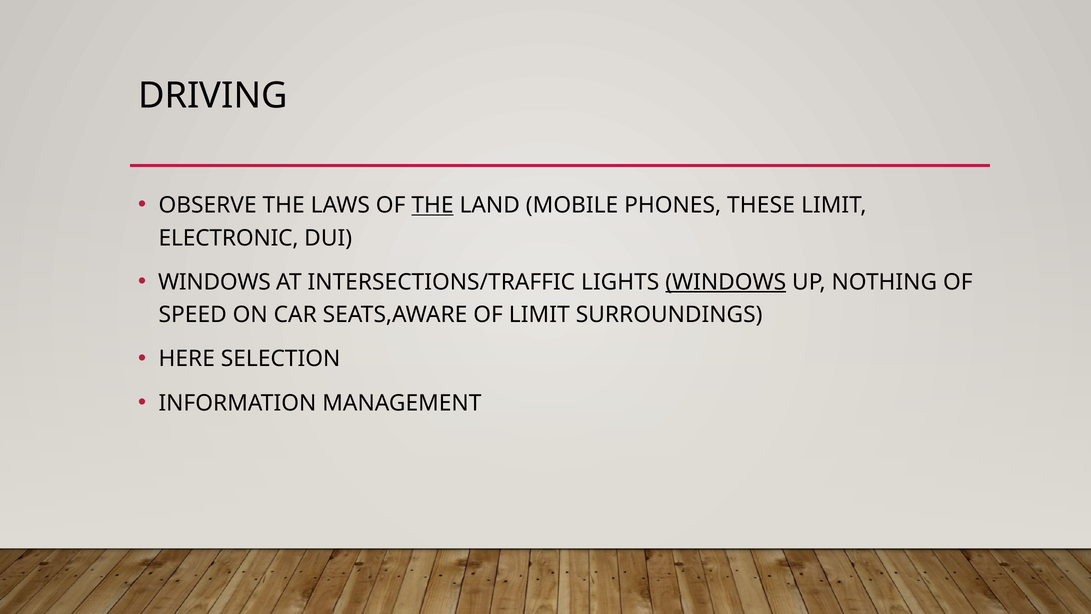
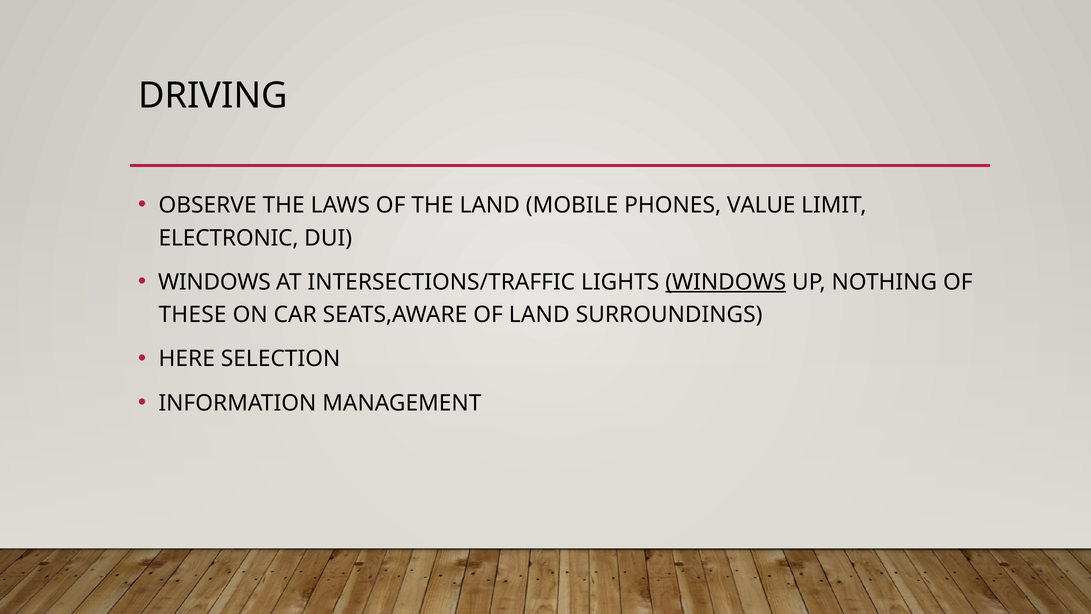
THE underline: present -> none (433, 205)
THESE: THESE -> VALUE (761, 205)
SPEED: SPEED -> THESE (193, 315)
OF LIMIT: LIMIT -> LAND (539, 315)
